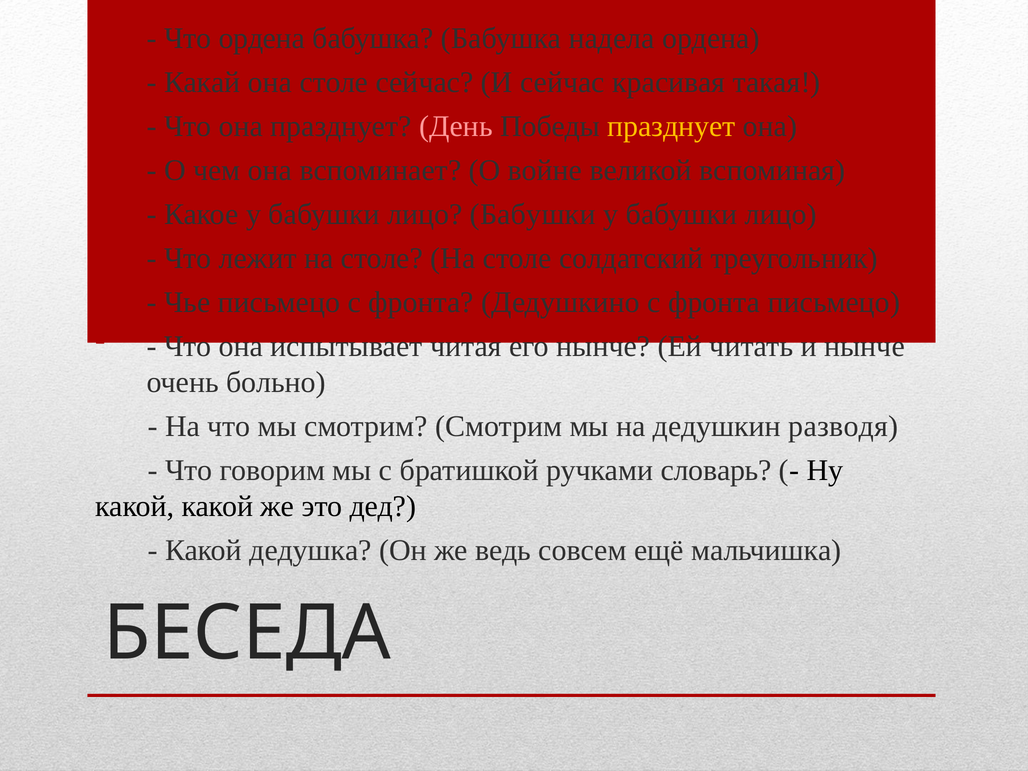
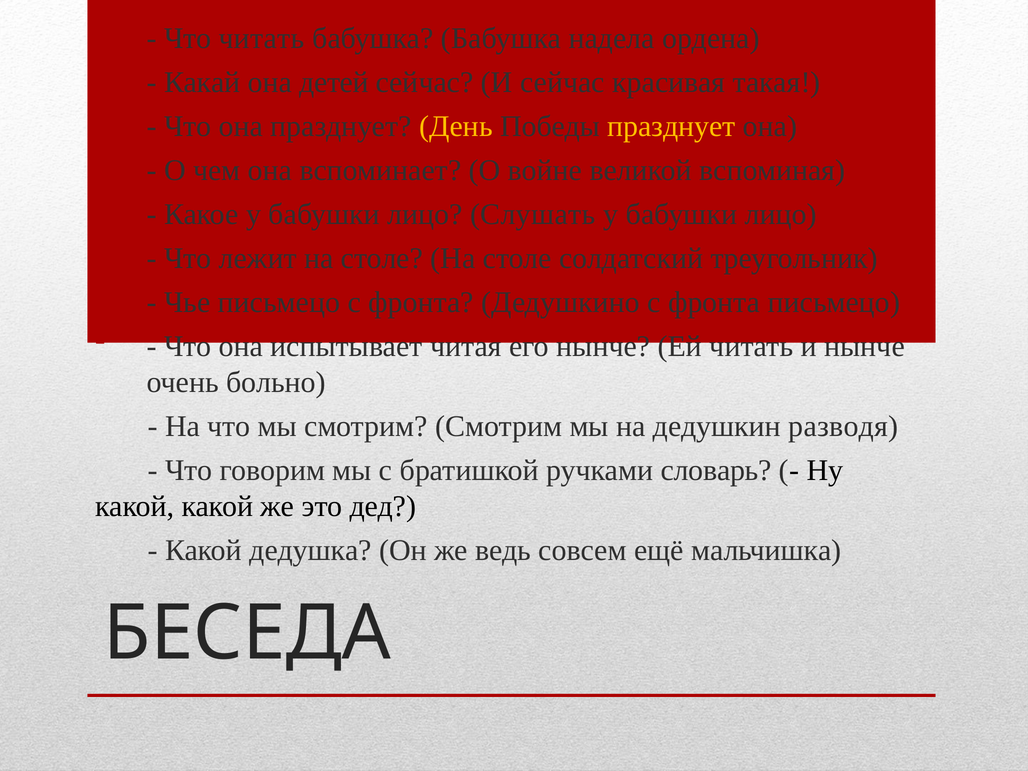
Что ордена: ордена -> читать (261, 38)
она столе: столе -> детей (334, 82)
День colour: pink -> yellow (456, 126)
лицо Бабушки: Бабушки -> Слушать (533, 214)
